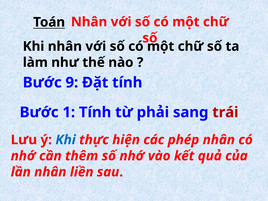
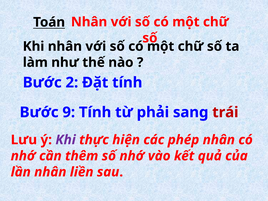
9: 9 -> 2 (72, 83)
1: 1 -> 9 (69, 112)
Khi colour: blue -> purple (66, 140)
